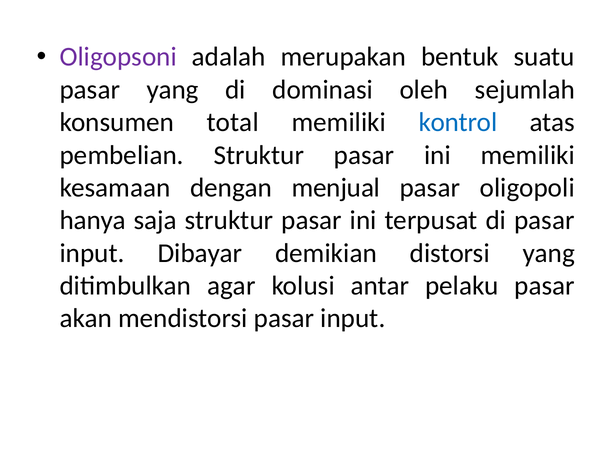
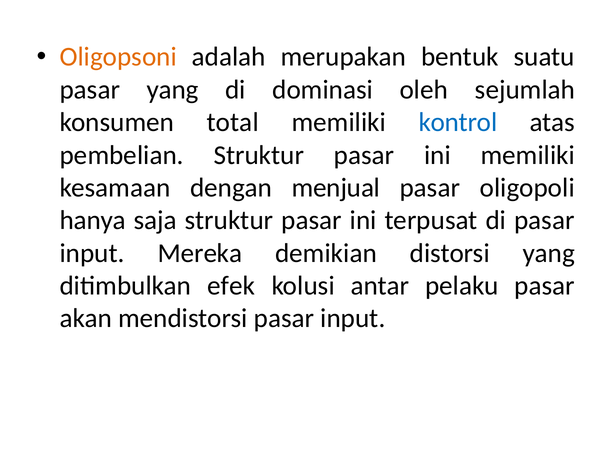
Oligopsoni colour: purple -> orange (118, 57)
Dibayar: Dibayar -> Mereka (200, 253)
agar: agar -> efek (231, 286)
